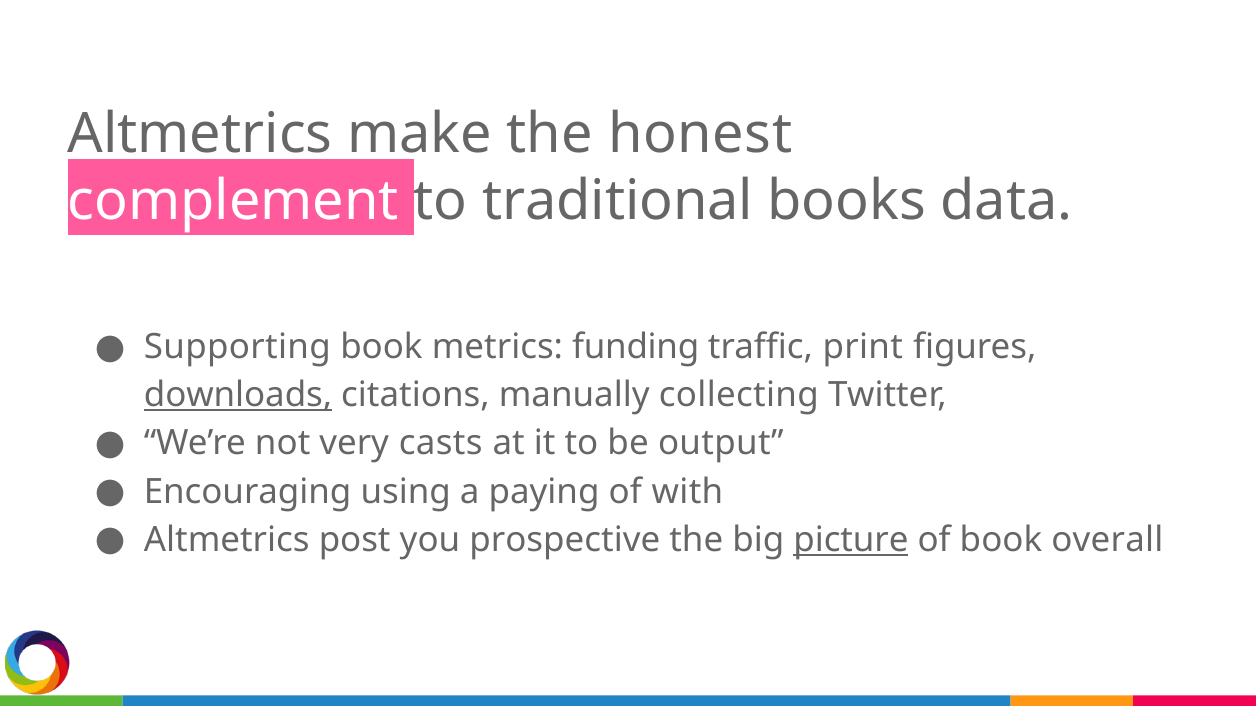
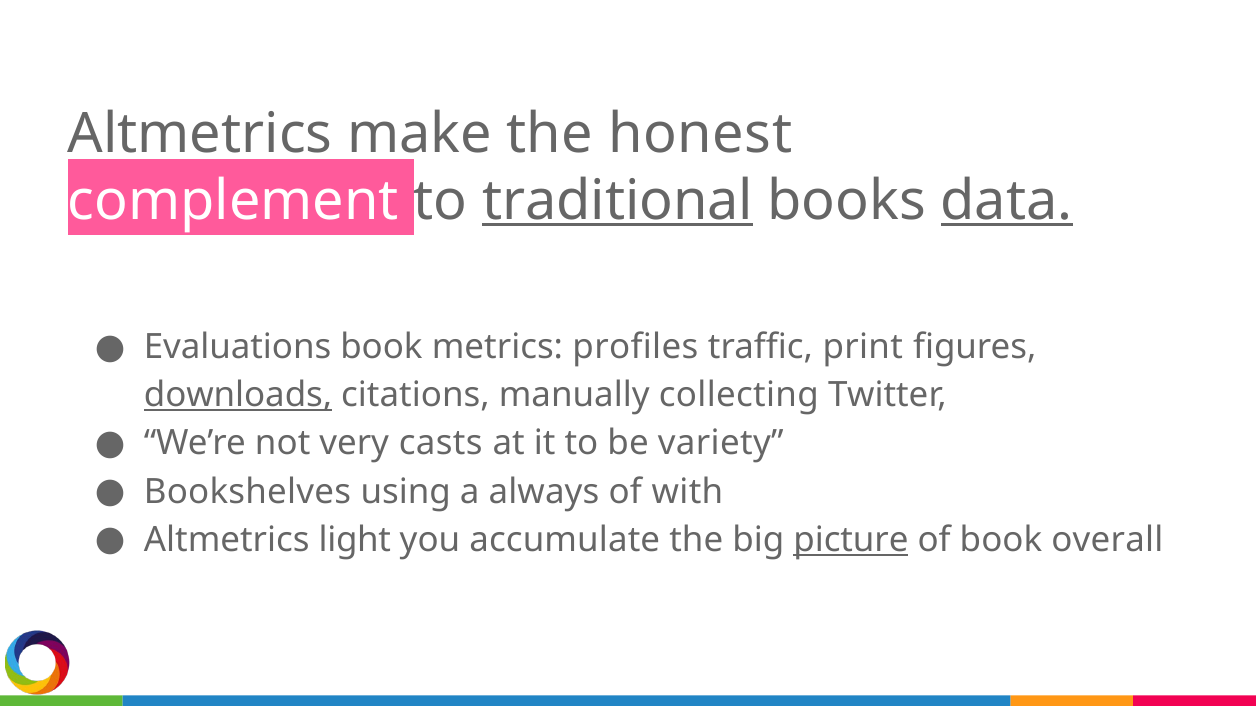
traditional underline: none -> present (618, 201)
data underline: none -> present (1007, 201)
Supporting: Supporting -> Evaluations (238, 347)
funding: funding -> profiles (635, 347)
output: output -> variety (721, 444)
Encouraging: Encouraging -> Bookshelves (247, 492)
paying: paying -> always (544, 492)
post: post -> light (355, 540)
prospective: prospective -> accumulate (565, 540)
